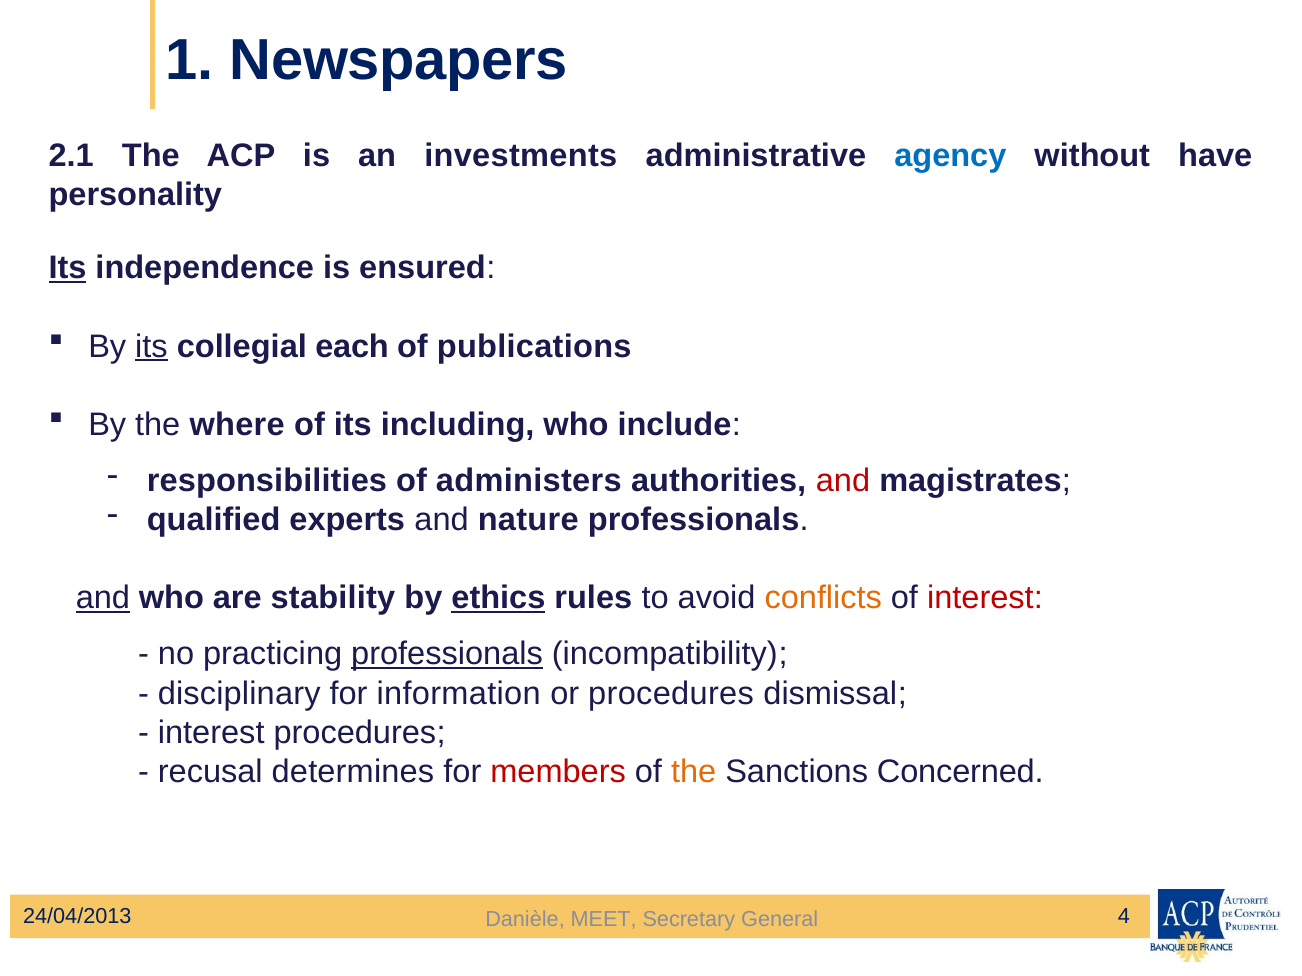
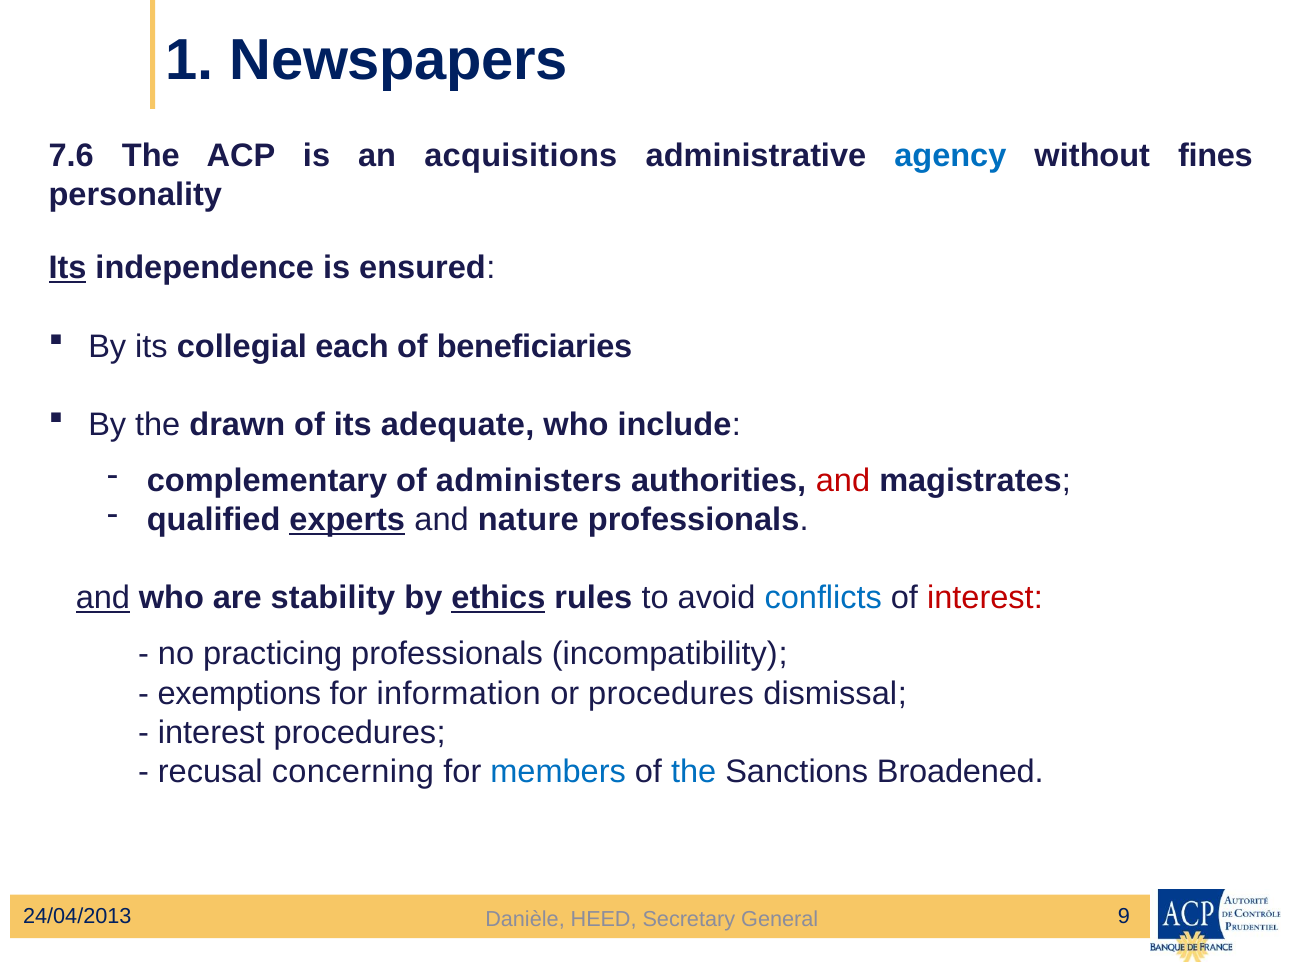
2.1: 2.1 -> 7.6 (71, 156)
investments: investments -> acquisitions (521, 156)
have: have -> fines (1215, 156)
its underline: present -> none (151, 346)
publications: publications -> beneficiaries (535, 346)
where: where -> drawn (237, 425)
including: including -> adequate (458, 425)
responsibilities: responsibilities -> complementary (267, 481)
experts underline: none -> present (347, 520)
conflicts colour: orange -> blue (823, 598)
professionals underline: present -> none (447, 655)
disciplinary: disciplinary -> exemptions (239, 694)
determines: determines -> concerning (353, 772)
members colour: red -> blue (558, 772)
the colour: orange -> blue (694, 772)
Concerned: Concerned -> Broadened (960, 772)
4: 4 -> 9 (1124, 917)
MEET: MEET -> HEED (604, 920)
